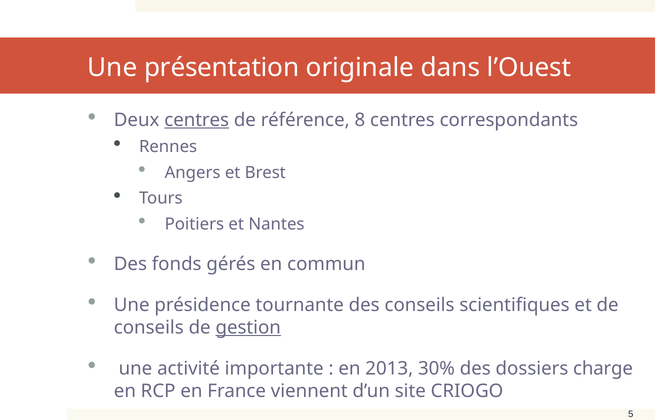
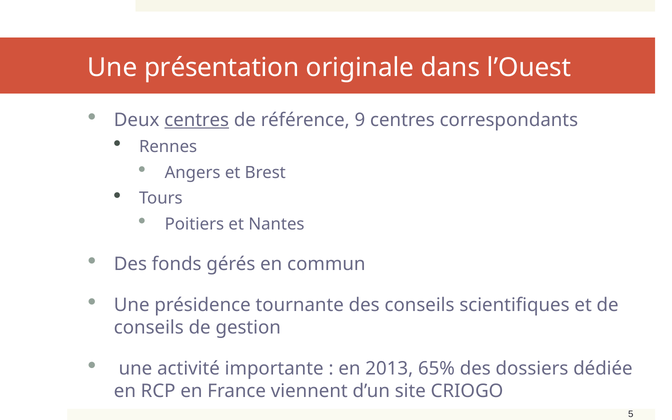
8: 8 -> 9 (360, 120)
gestion underline: present -> none (248, 328)
30%: 30% -> 65% (436, 369)
charge: charge -> dédiée (603, 369)
